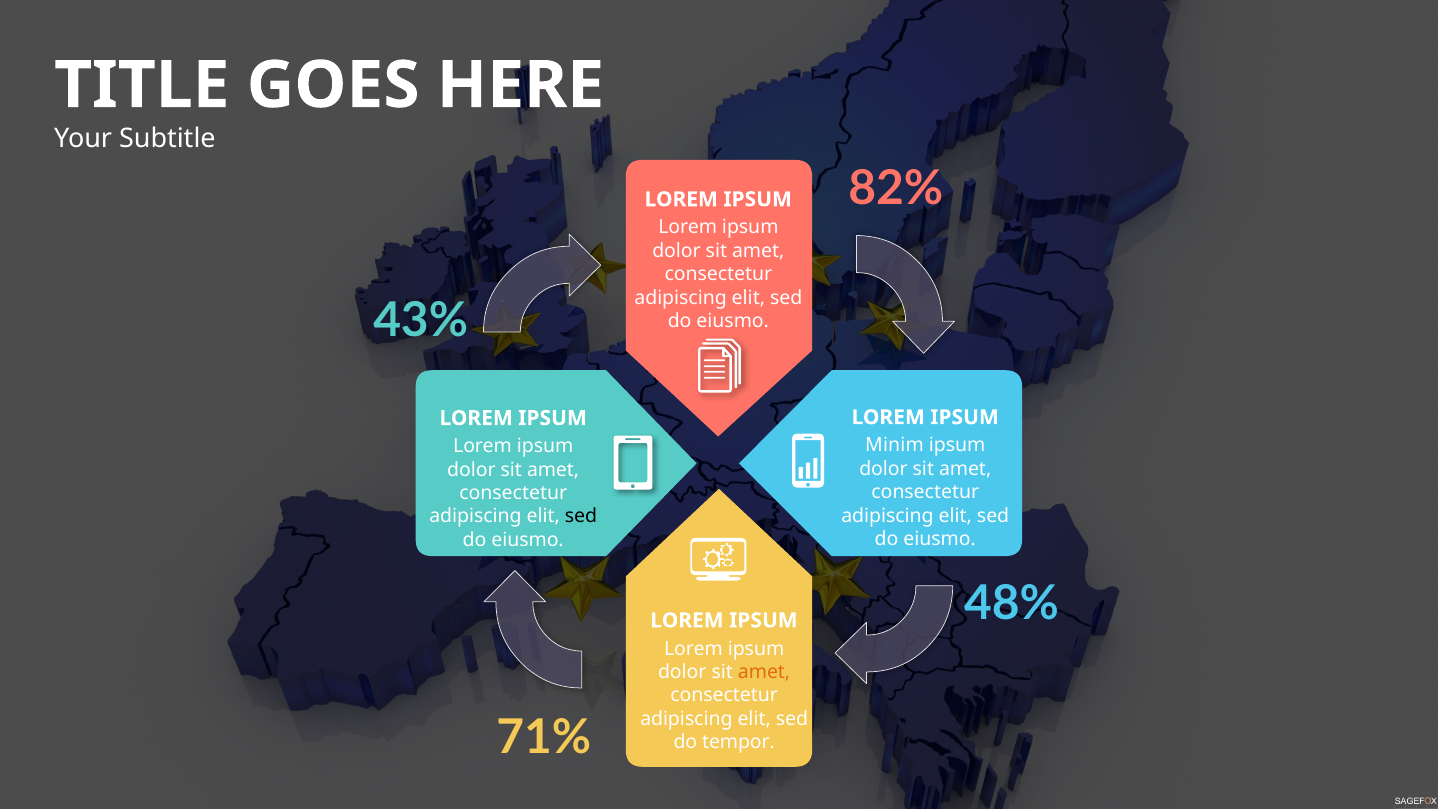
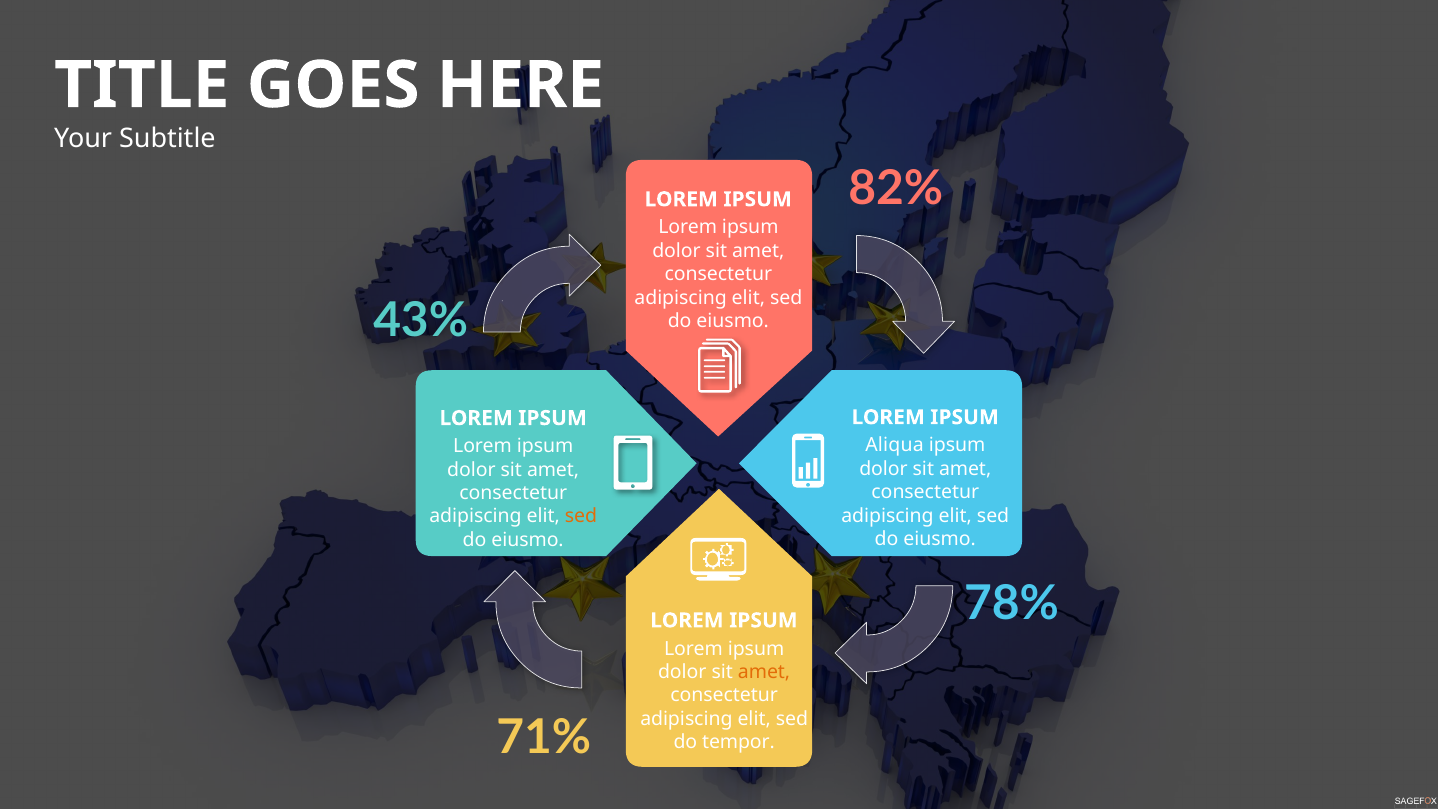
Minim: Minim -> Aliqua (894, 445)
sed colour: black -> orange (581, 516)
48%: 48% -> 78% (1011, 604)
